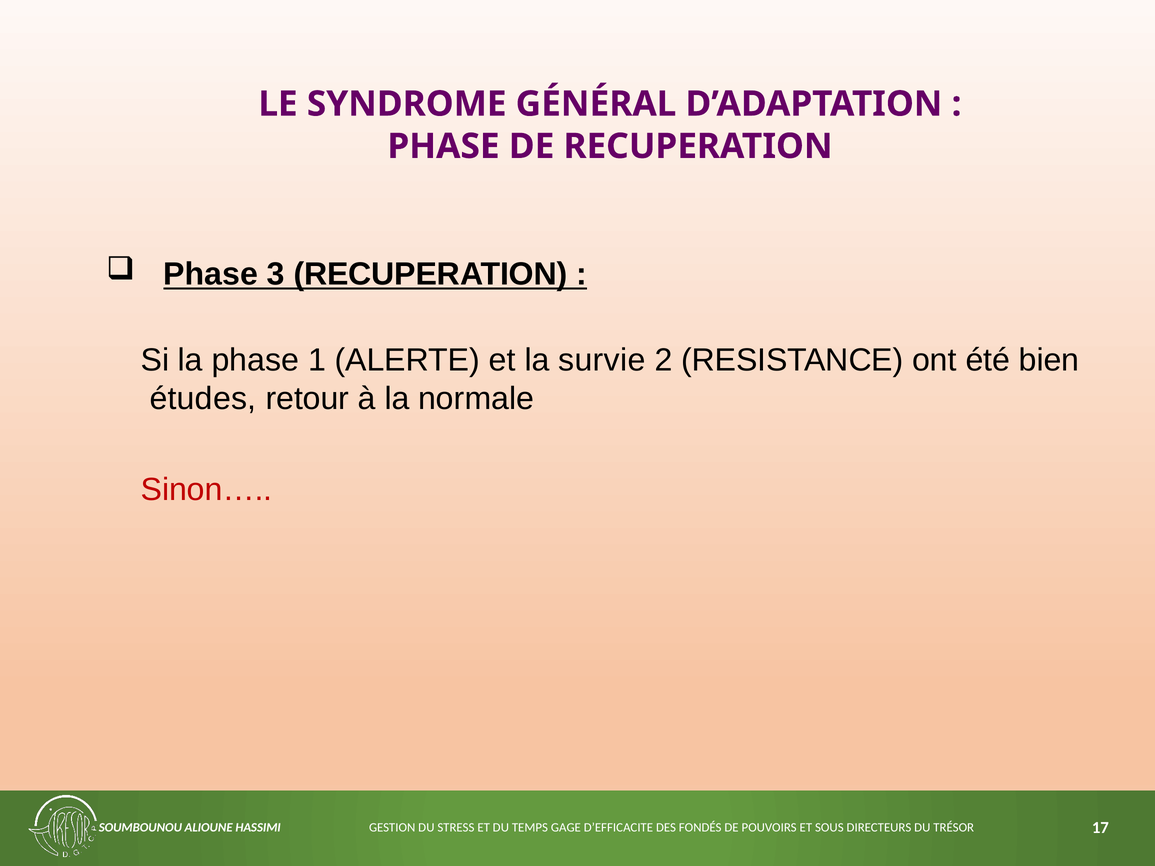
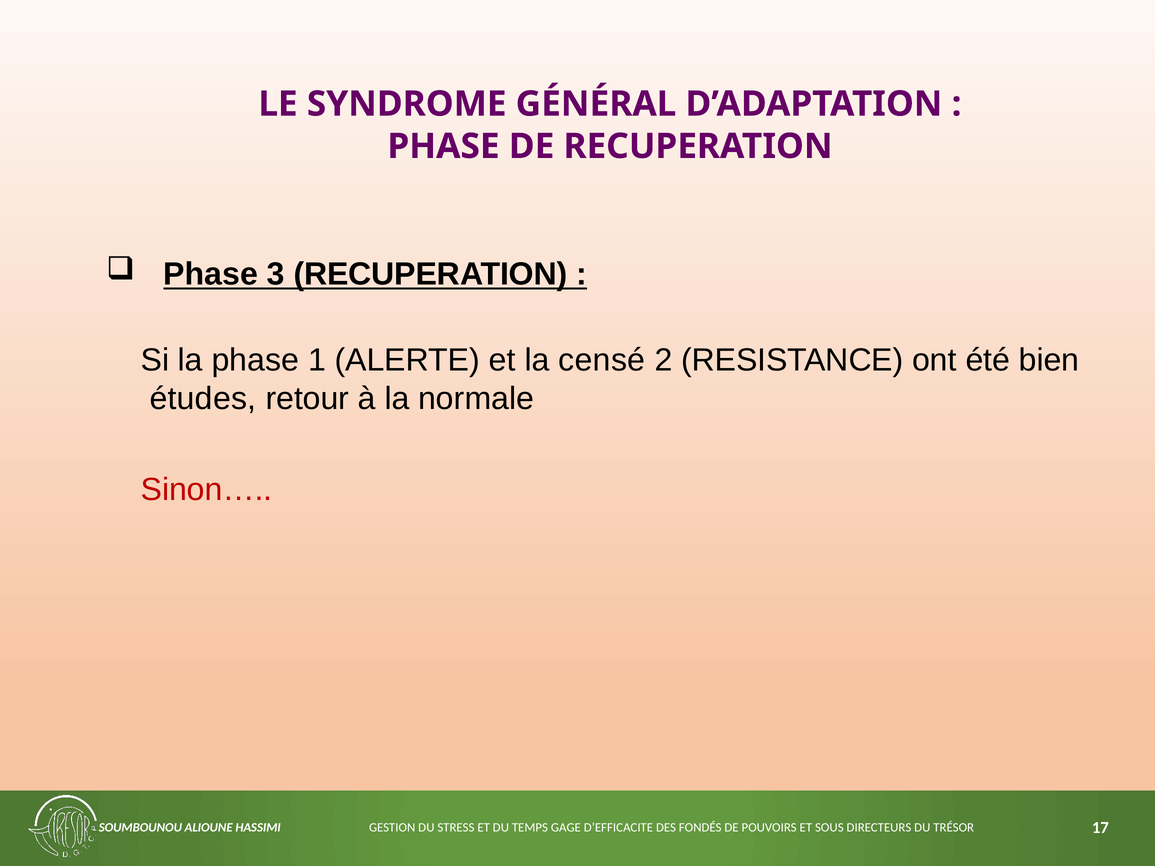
survie: survie -> censé (602, 360)
